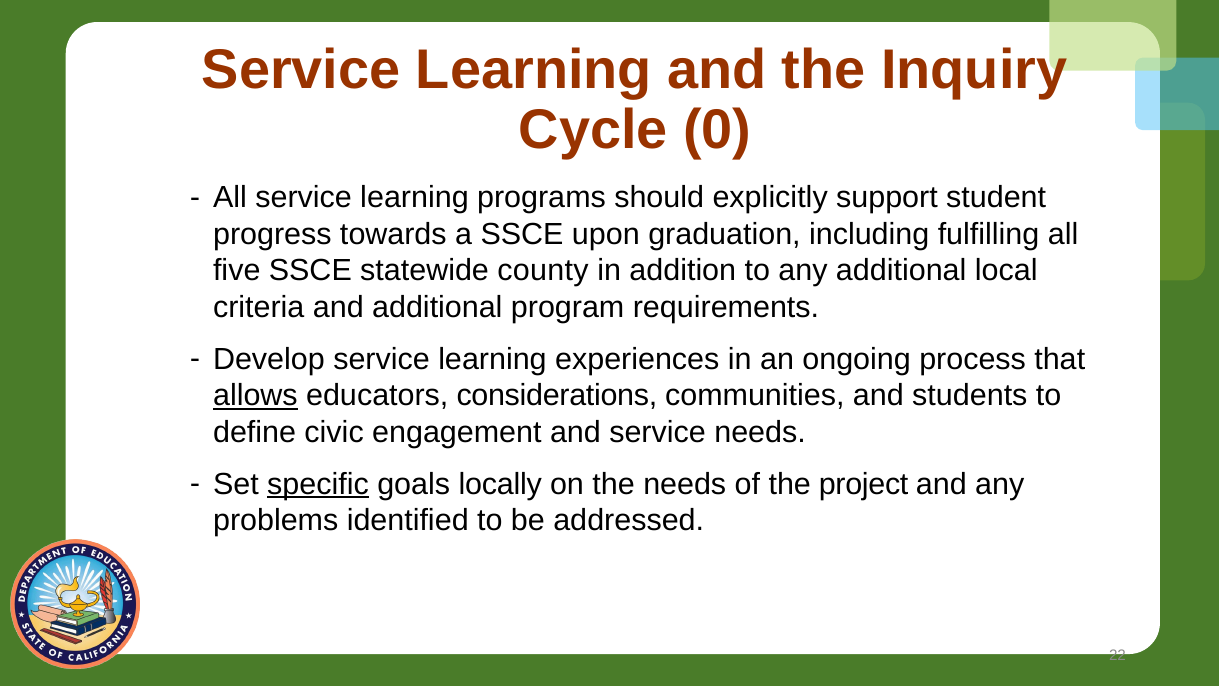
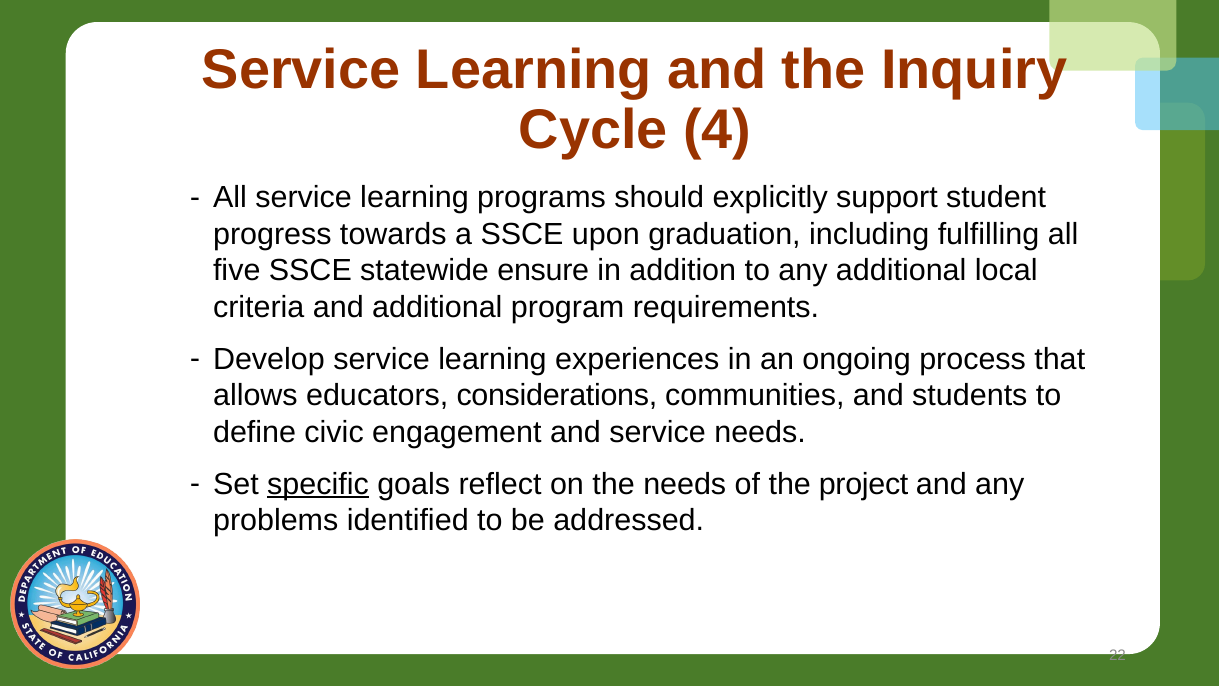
0: 0 -> 4 (717, 130)
county: county -> ensure (543, 271)
allows underline: present -> none (255, 395)
locally: locally -> reflect (500, 484)
